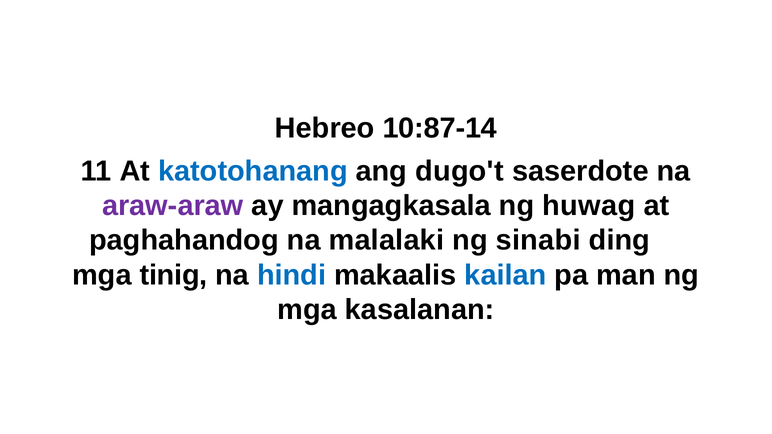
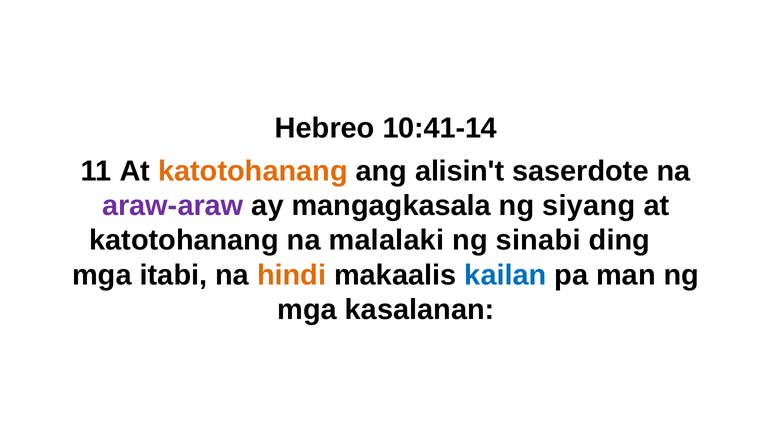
10:87-14: 10:87-14 -> 10:41-14 (440, 128)
katotohanang colour: blue -> orange (253, 171)
dugo't: dugo't -> alisin't (460, 171)
huwag: huwag -> siyang (589, 206)
paghahandog: paghahandog -> katotohanang (184, 241)
tinig: tinig -> itabi (174, 275)
hindi colour: blue -> orange (292, 275)
